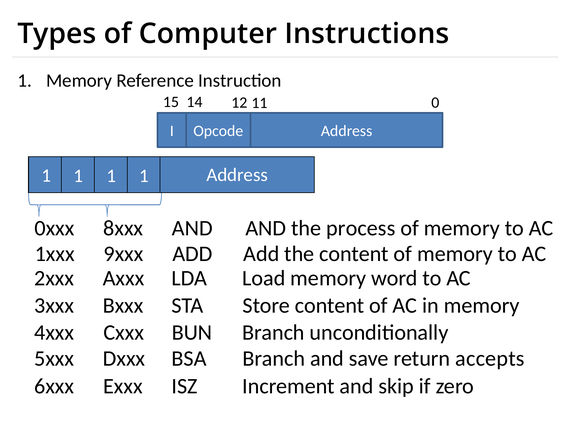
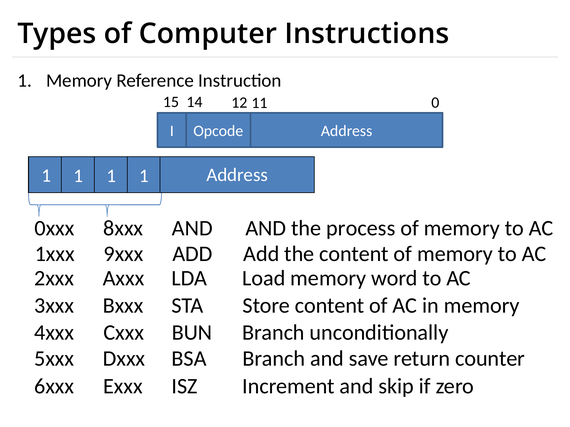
accepts: accepts -> counter (490, 359)
